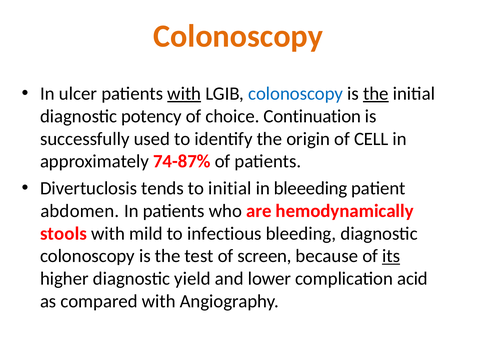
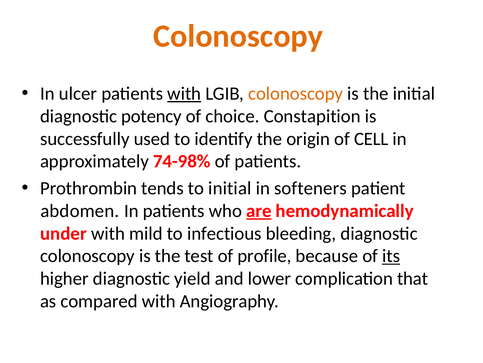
colonoscopy colour: blue -> orange (296, 93)
the underline: present -> none (376, 93)
Continuation: Continuation -> Constapition (312, 116)
74-87%: 74-87% -> 74-98% (182, 161)
Divertuclosis: Divertuclosis -> Prothrombin (89, 188)
bleeeding: bleeeding -> softeners (310, 188)
are underline: none -> present (259, 210)
stools: stools -> under (63, 233)
screen: screen -> profile (265, 256)
acid: acid -> that (413, 278)
